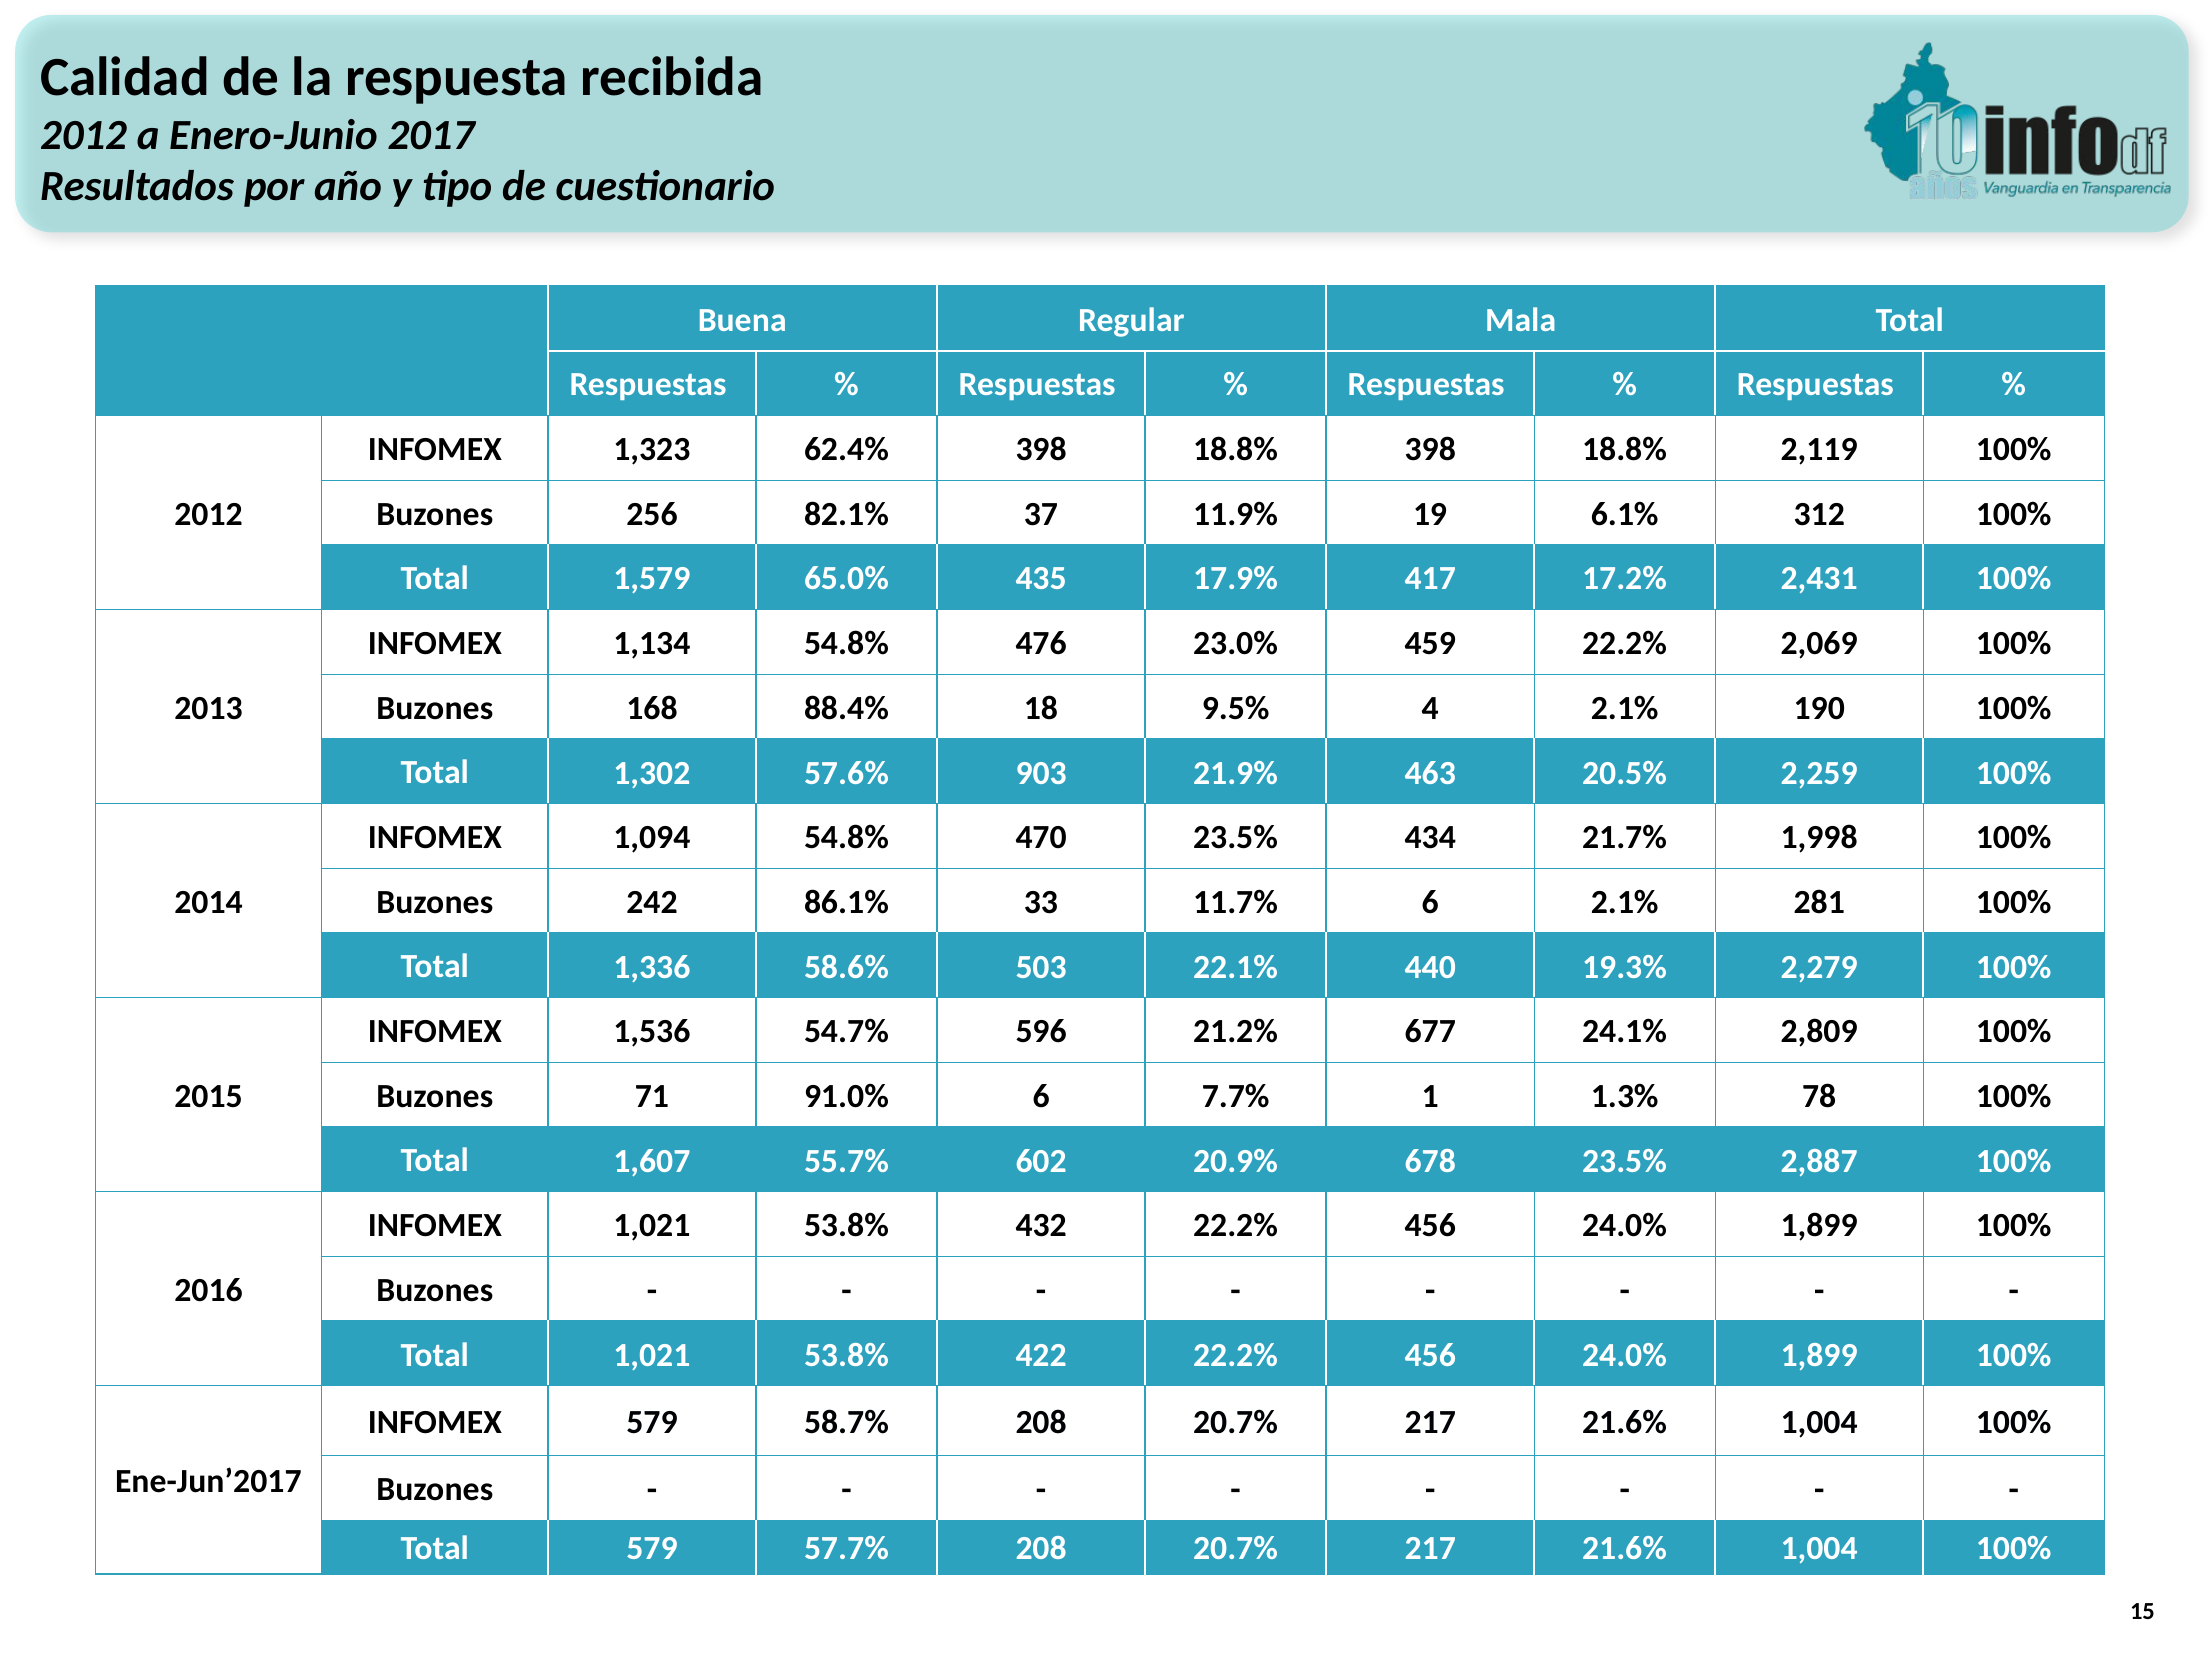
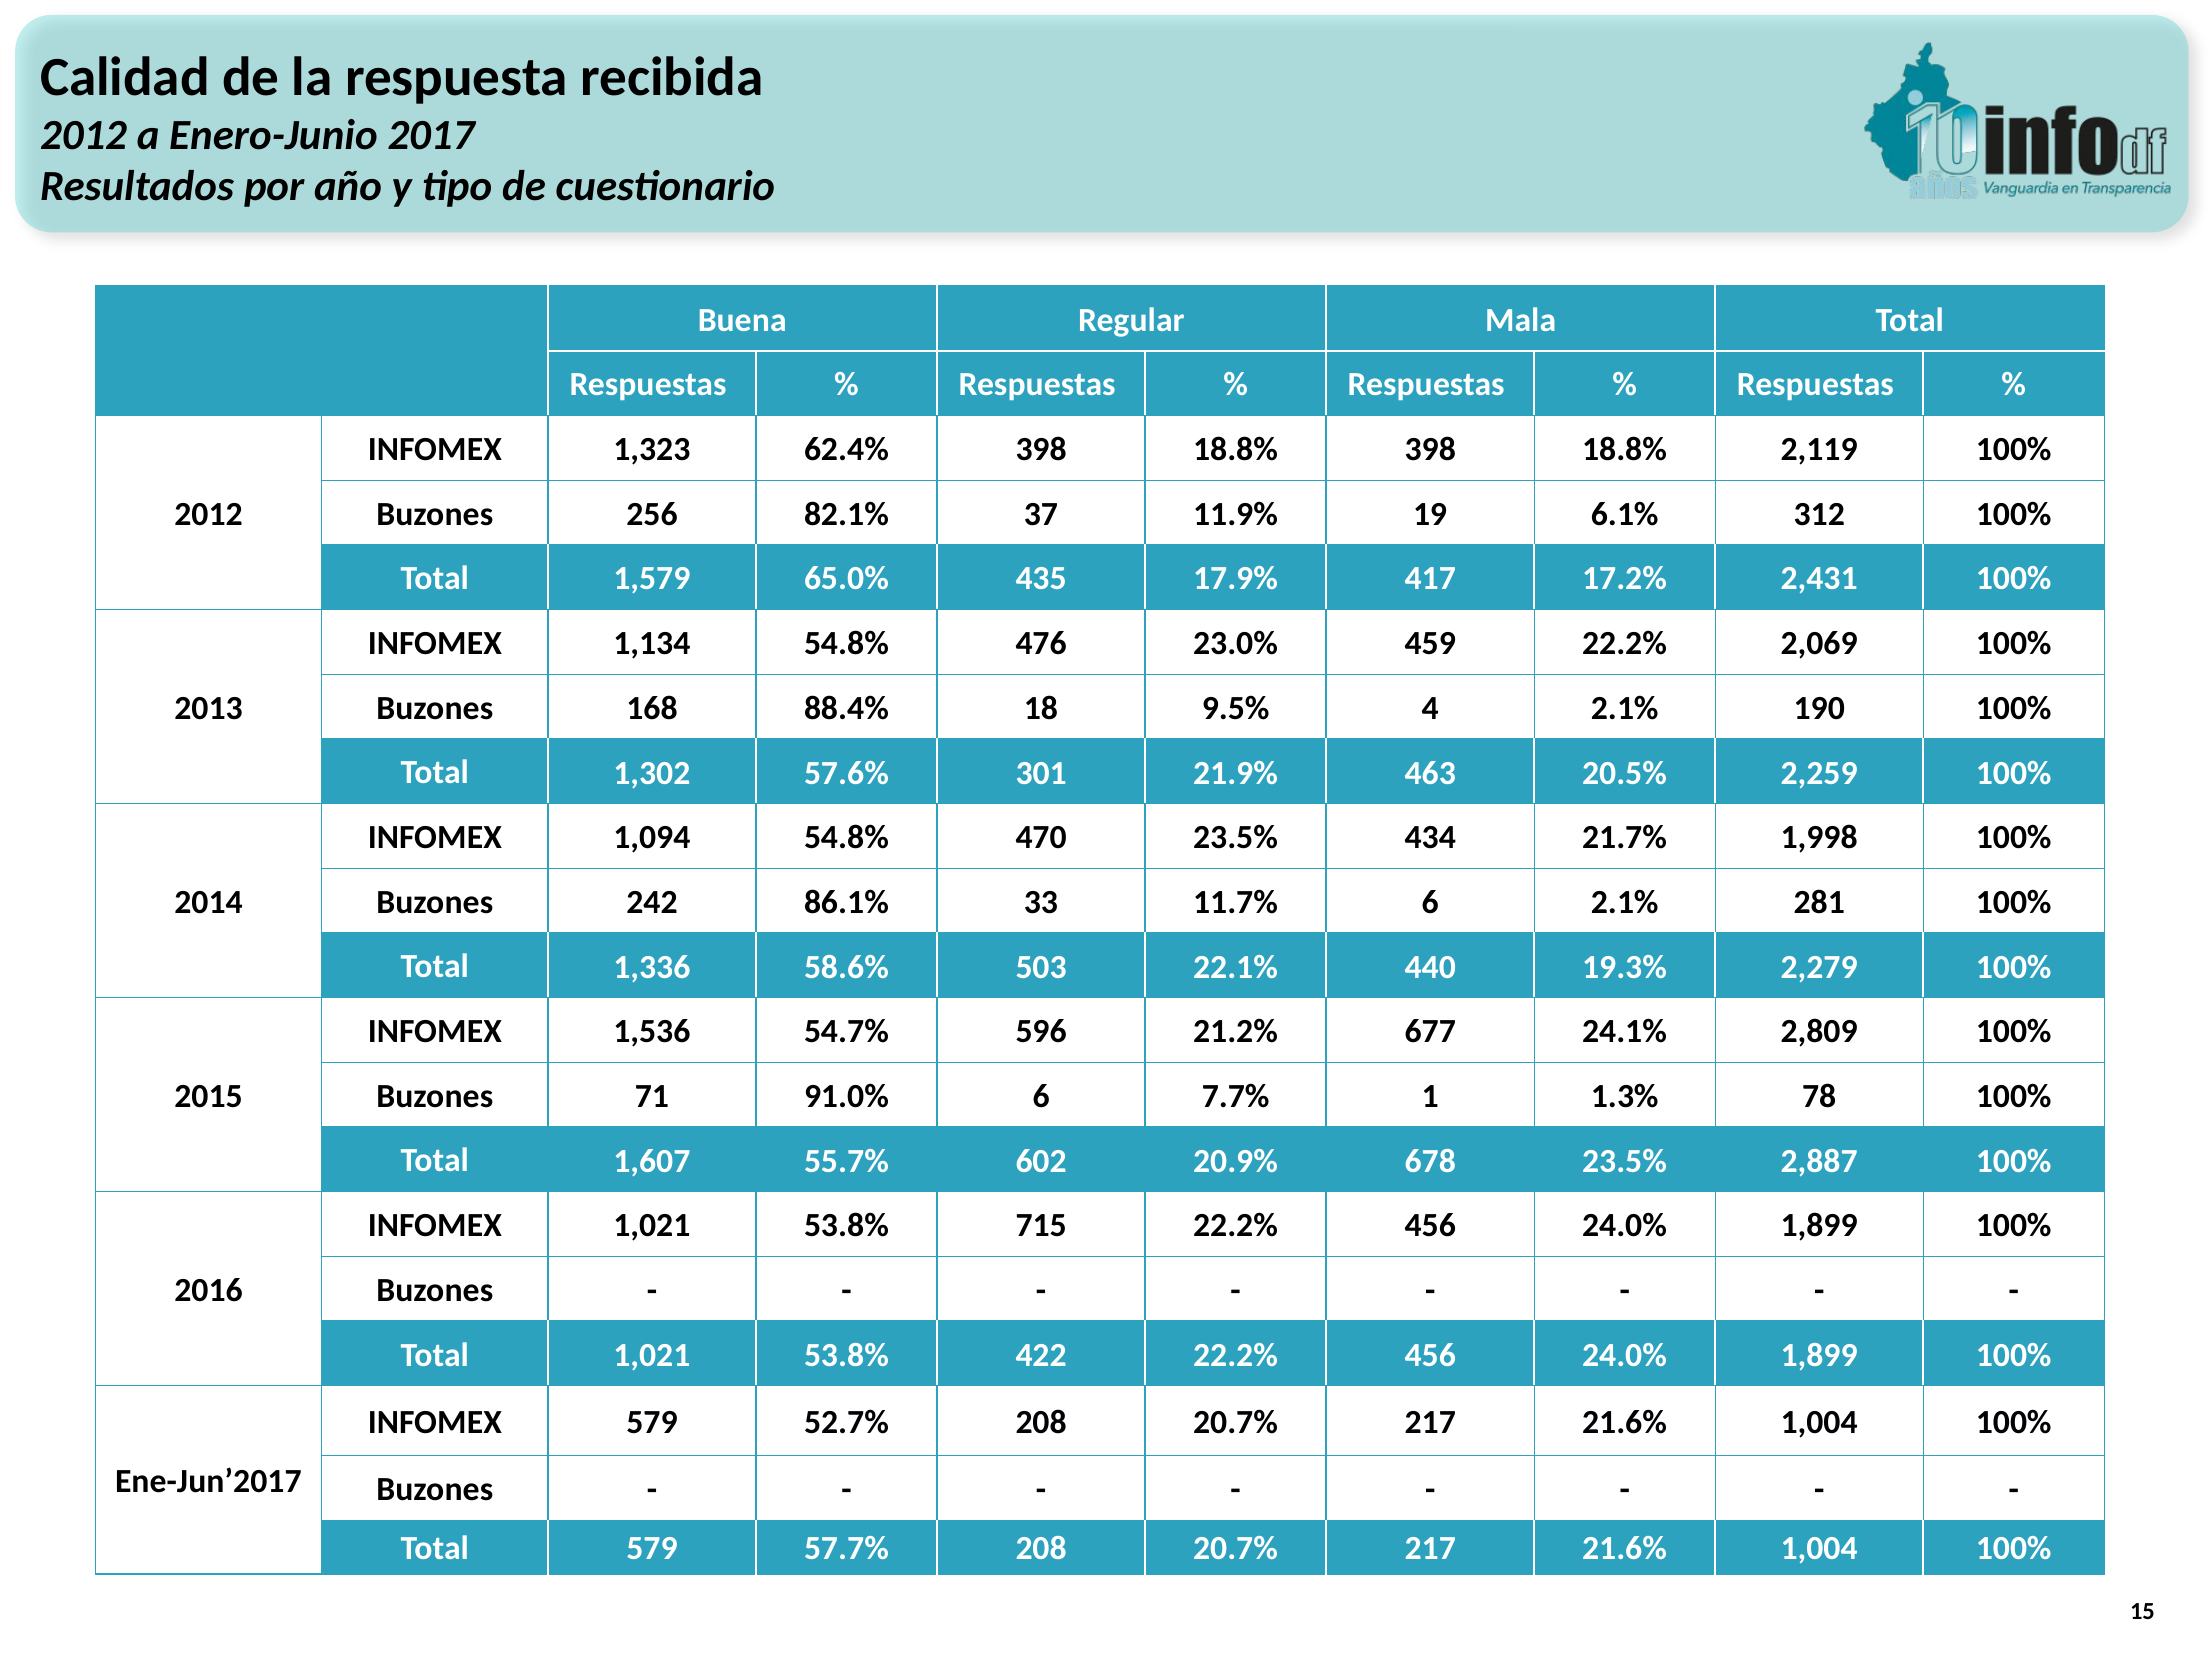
903: 903 -> 301 (1041, 773)
432: 432 -> 715 (1041, 1226)
58.7%: 58.7% -> 52.7% (846, 1422)
